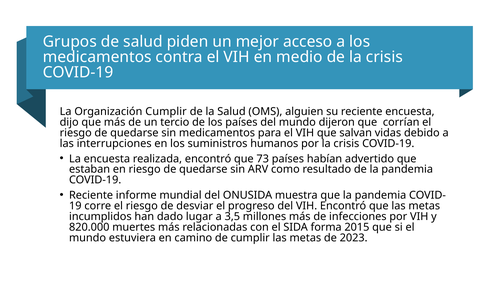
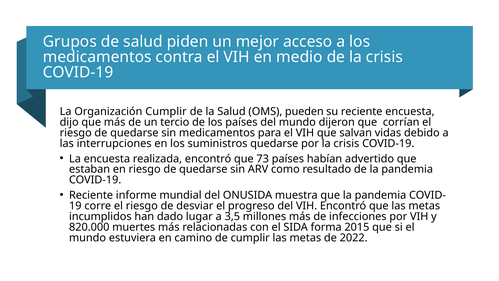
alguien: alguien -> pueden (304, 111)
suministros humanos: humanos -> quedarse (274, 143)
2023: 2023 -> 2022 (354, 238)
